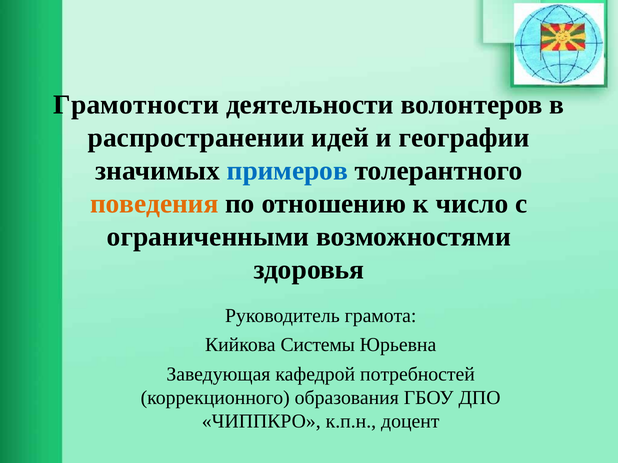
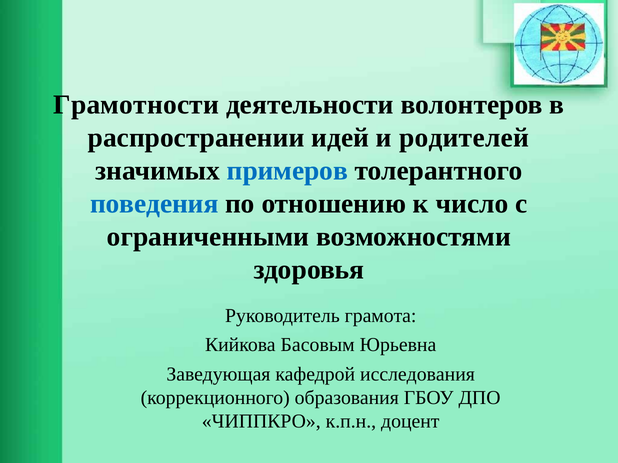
географии: географии -> родителей (464, 138)
поведения colour: orange -> blue (154, 204)
Системы: Системы -> Басовым (318, 345)
потребностей: потребностей -> исследования (417, 375)
